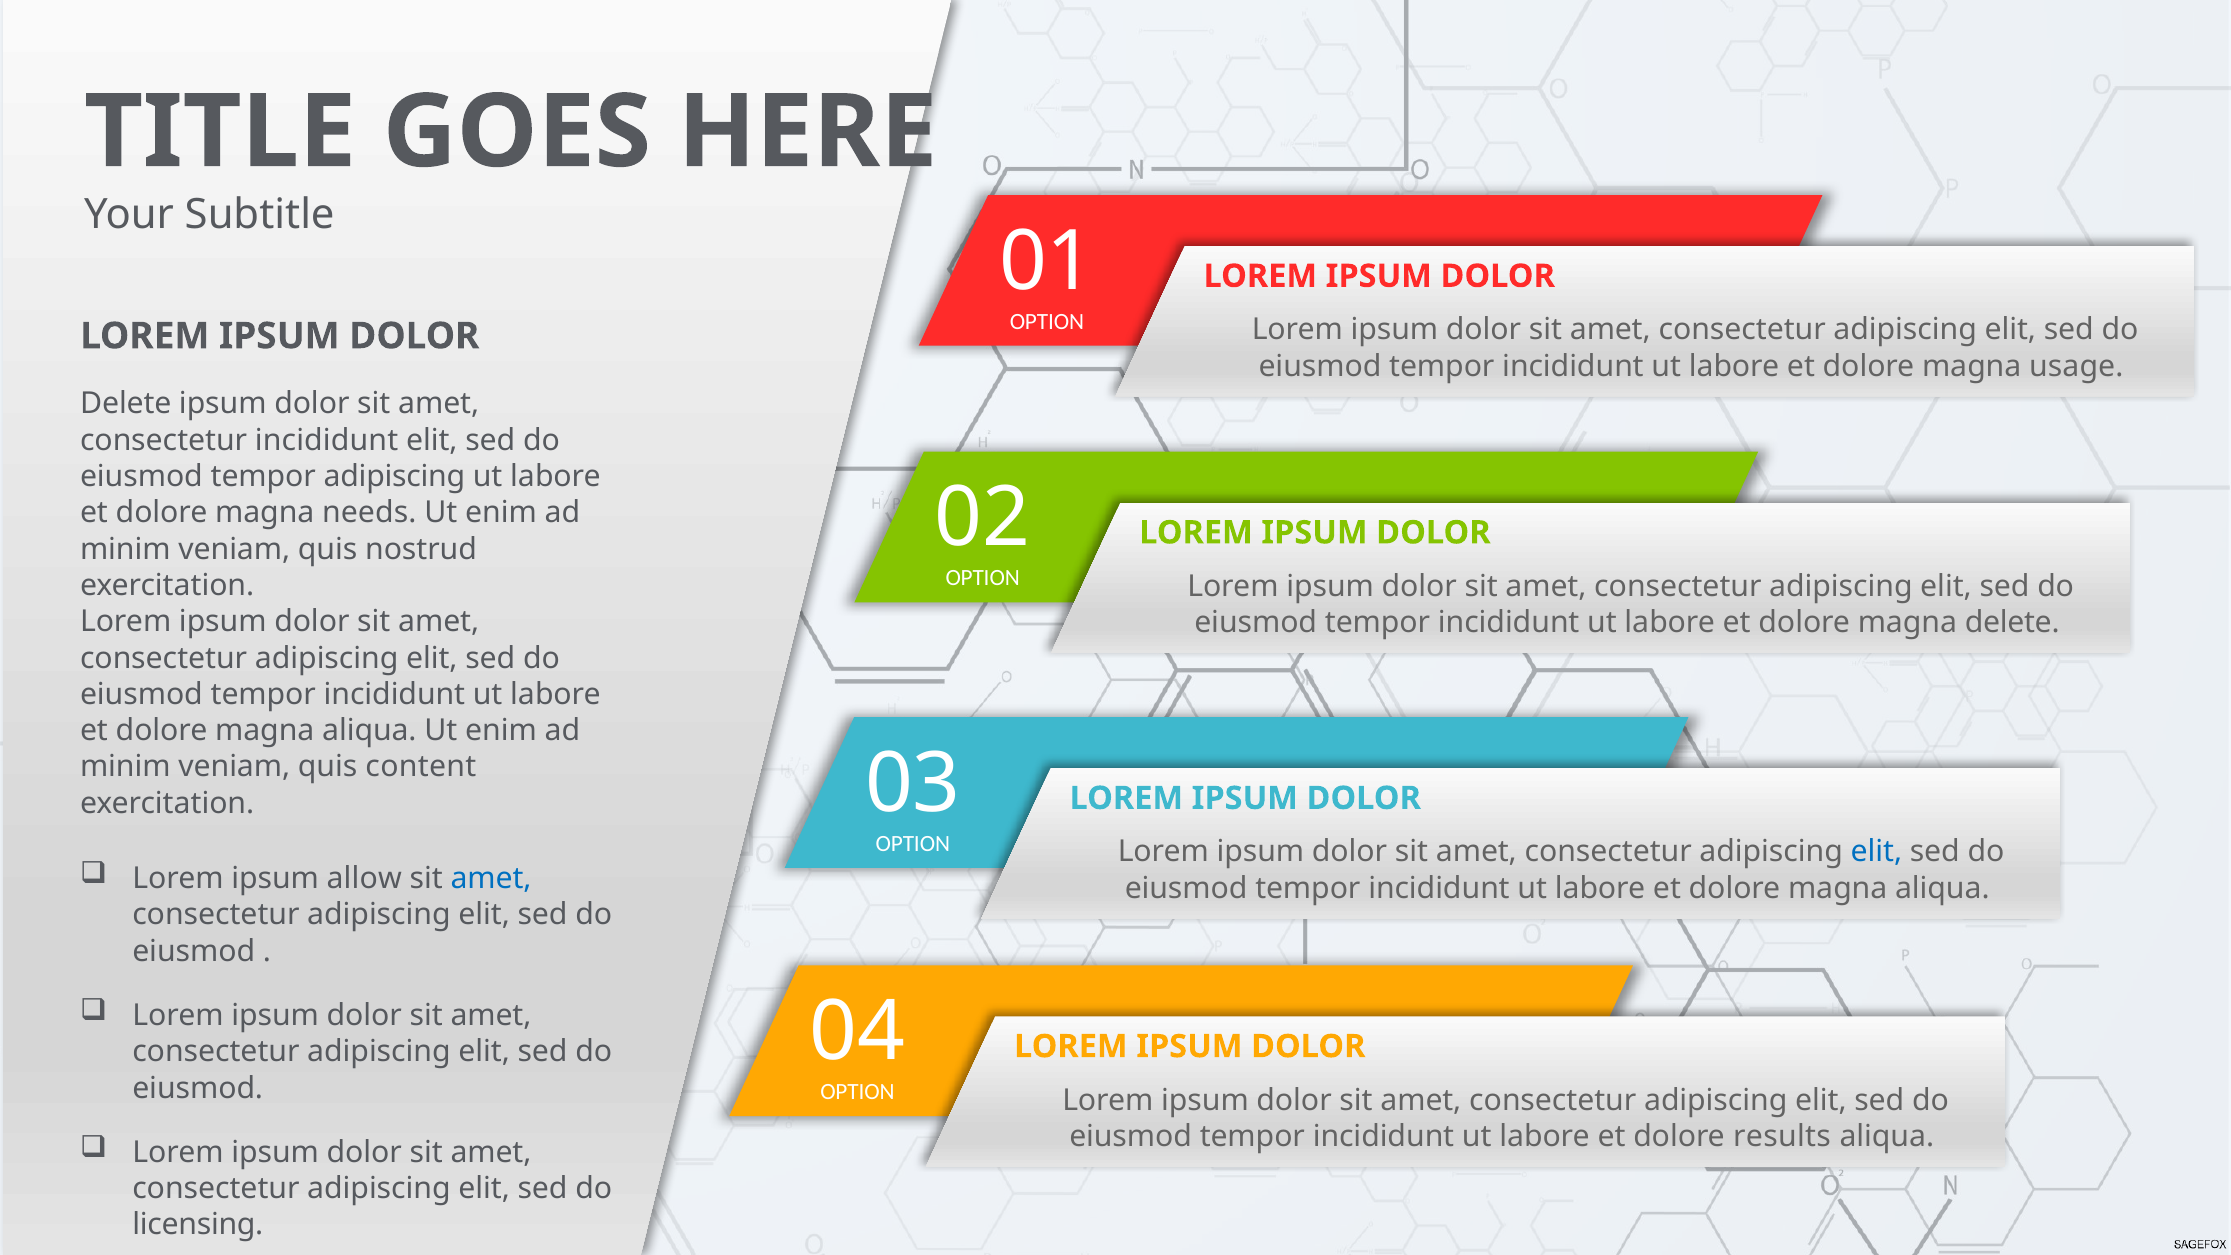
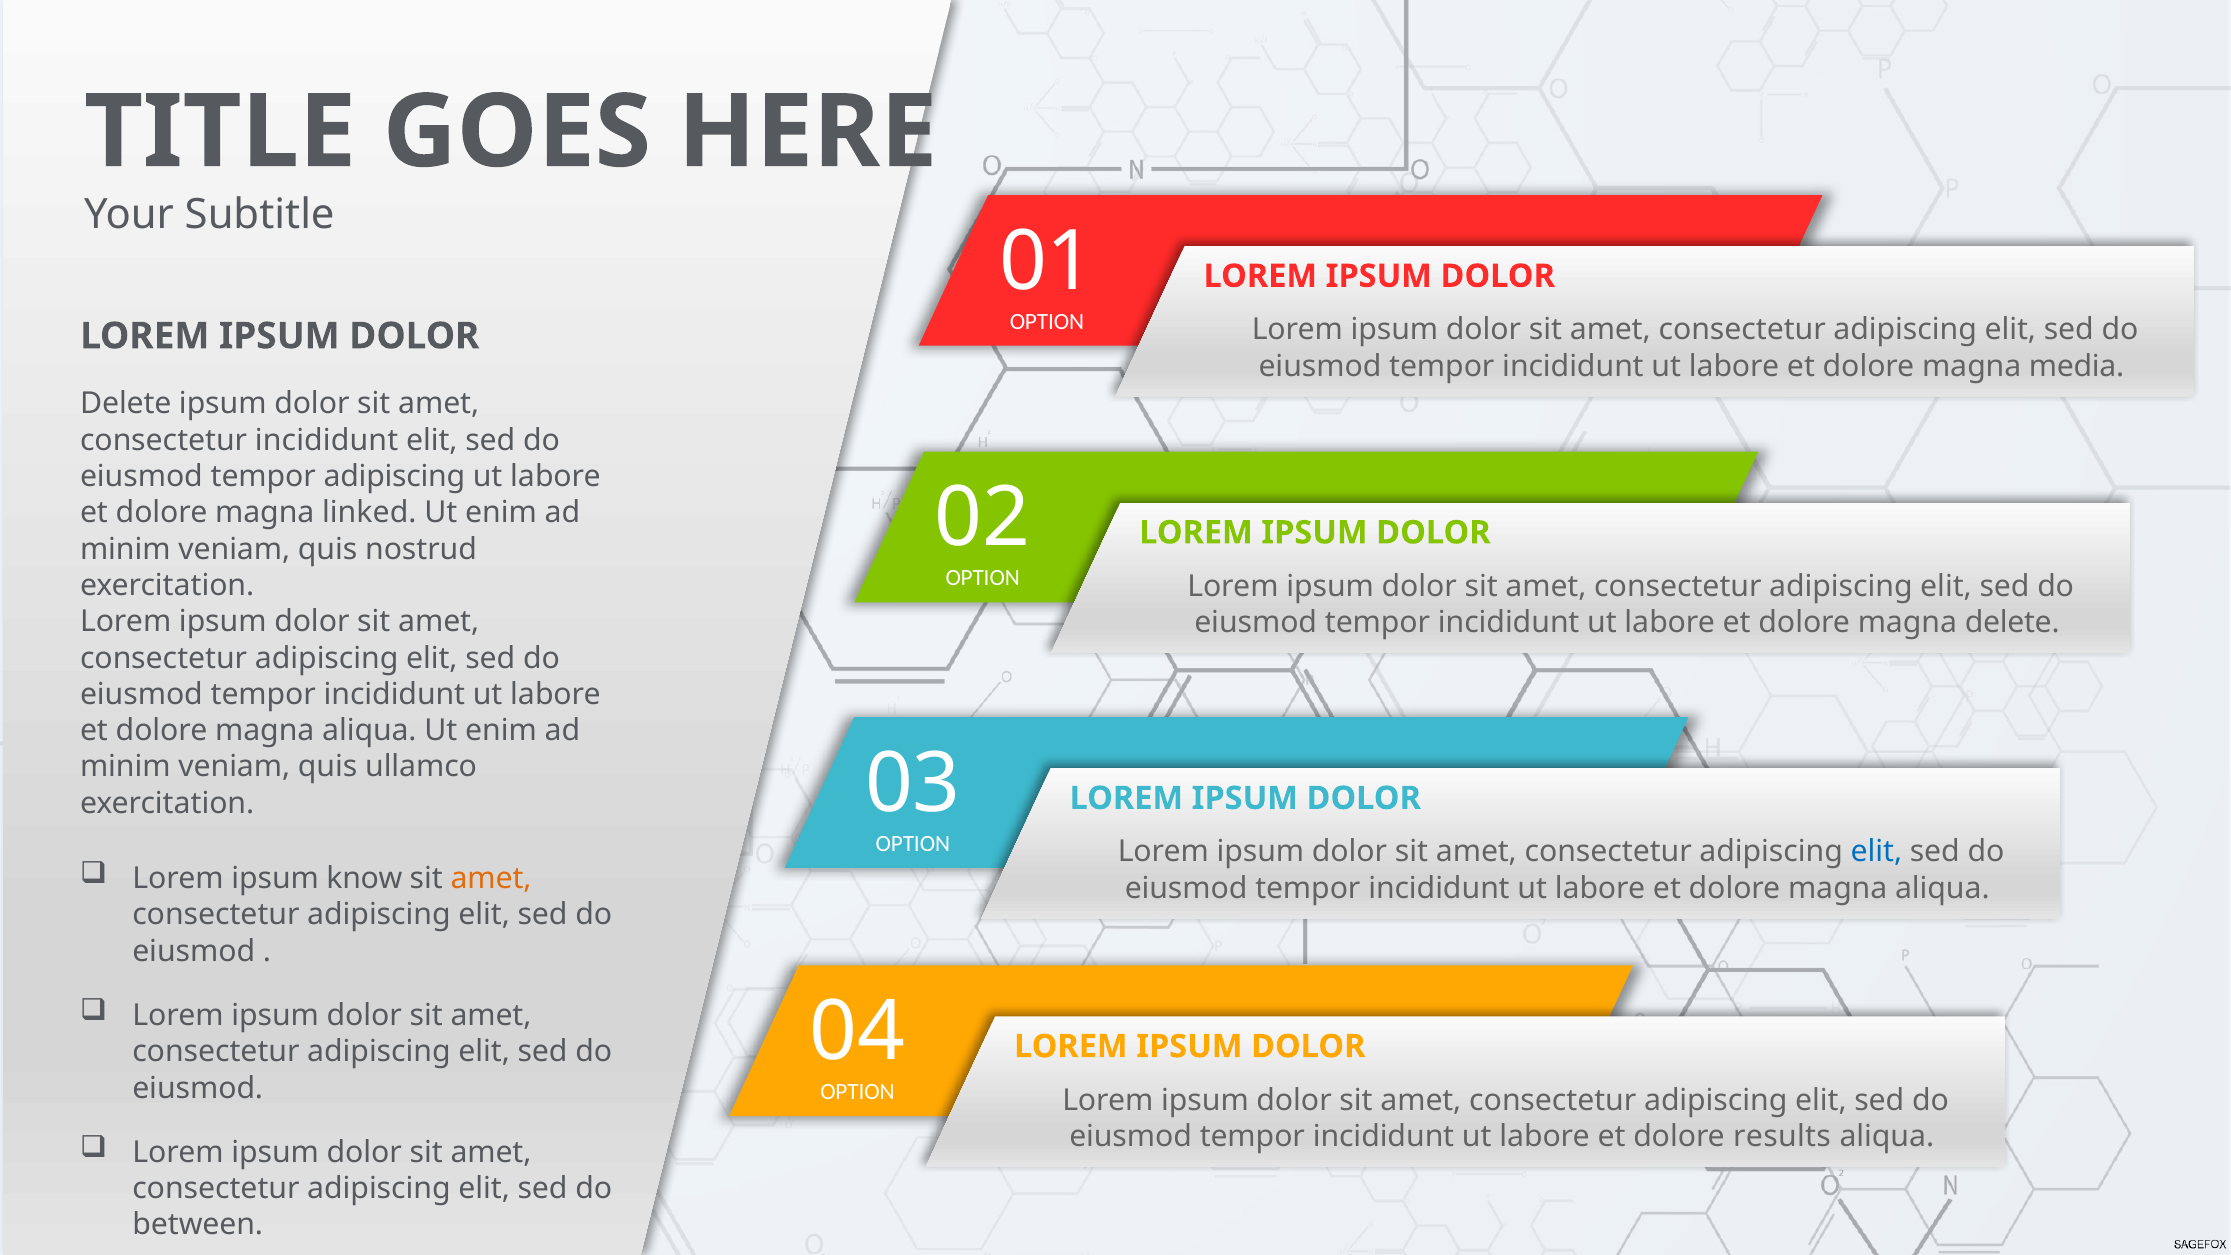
usage: usage -> media (2076, 366)
needs: needs -> linked (369, 513)
content: content -> ullamco (421, 767)
allow: allow -> know (364, 879)
amet colour: blue -> orange (491, 879)
licensing: licensing -> between (198, 1225)
